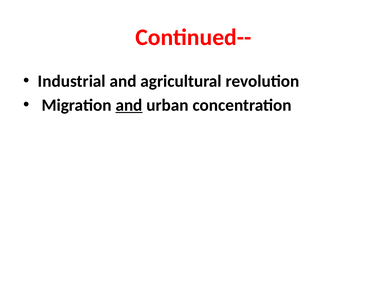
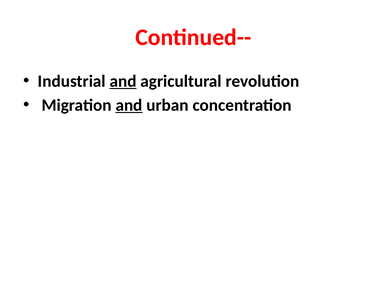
and underline: none -> present (123, 81)
